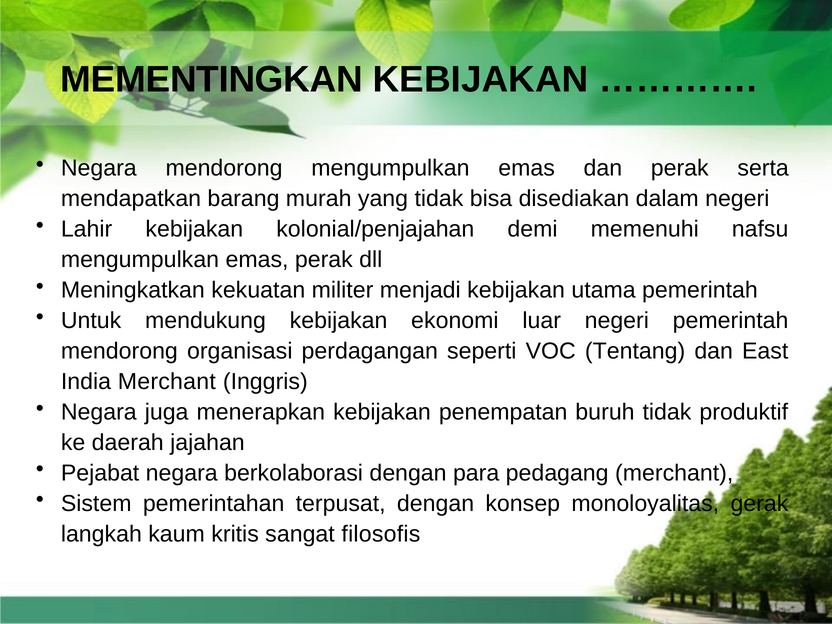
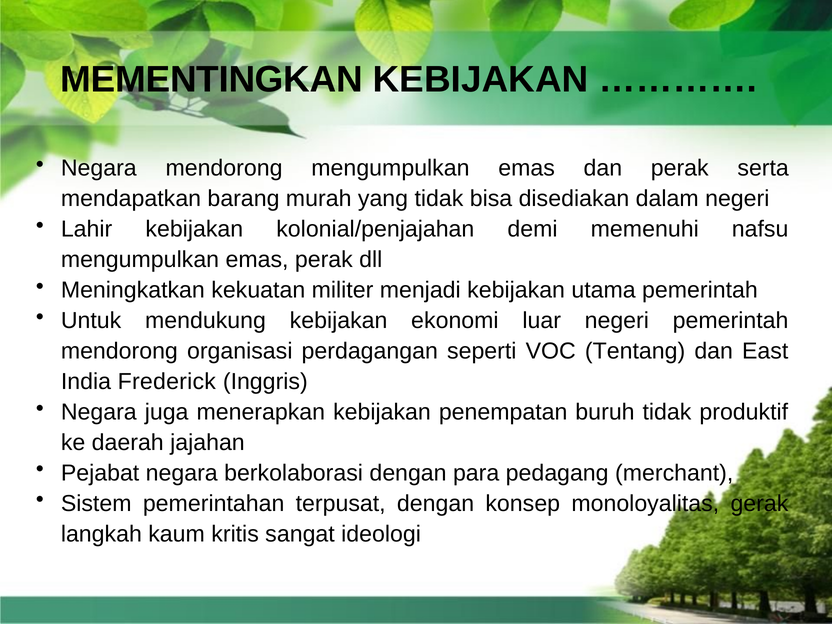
India Merchant: Merchant -> Frederick (167, 382)
filosofis: filosofis -> ideologi (381, 534)
